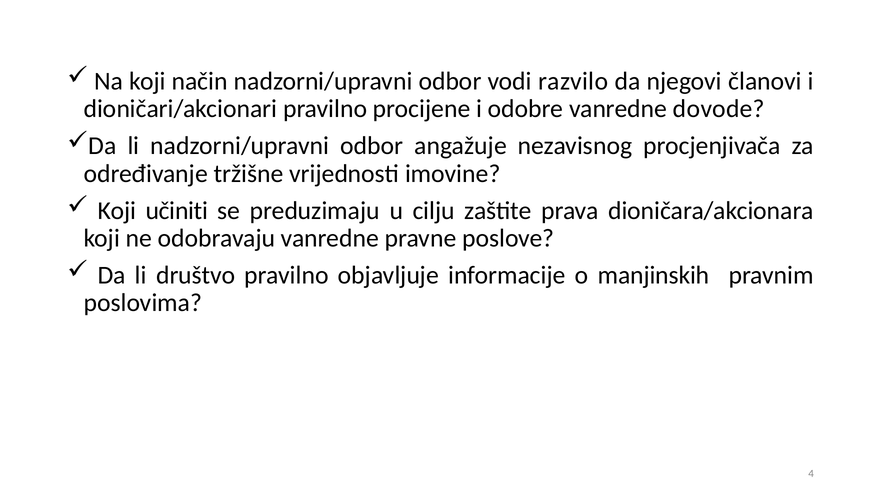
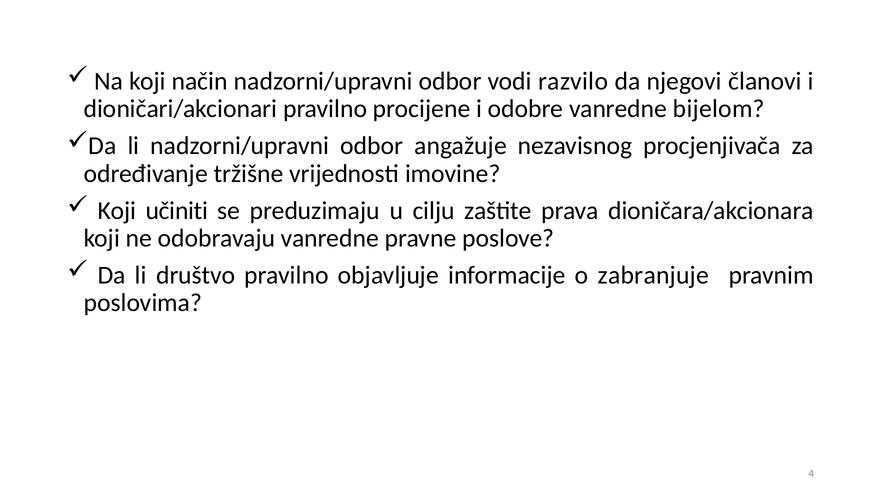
dovode: dovode -> bijelom (719, 109)
manjinskih: manjinskih -> zabranjuje (653, 275)
